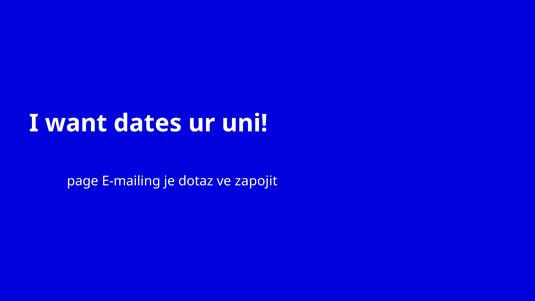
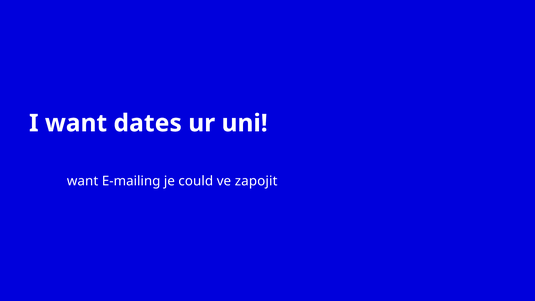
page: page -> want (83, 181)
dotaz: dotaz -> could (196, 181)
